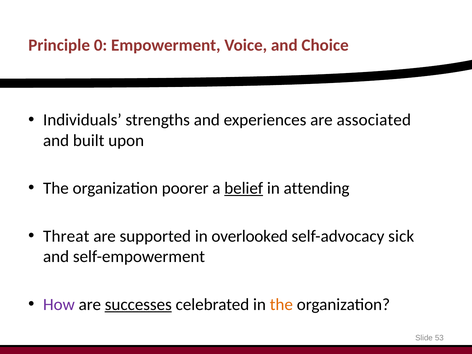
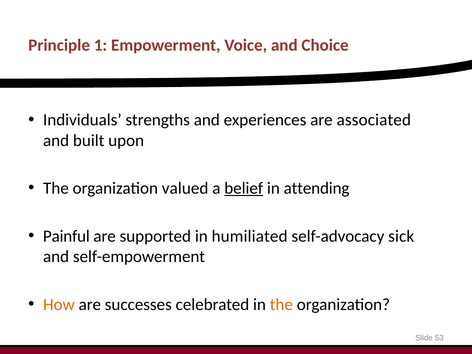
0: 0 -> 1 (101, 45)
poorer: poorer -> valued (185, 188)
Threat: Threat -> Painful (66, 236)
overlooked: overlooked -> humiliated (250, 236)
How colour: purple -> orange (59, 304)
successes underline: present -> none (138, 304)
